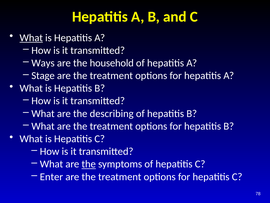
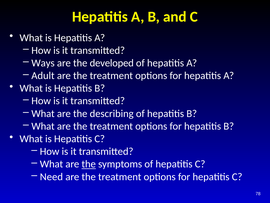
What underline: present -> none (31, 38)
household: household -> developed (112, 63)
Stage: Stage -> Adult (43, 75)
Enter: Enter -> Need (51, 176)
